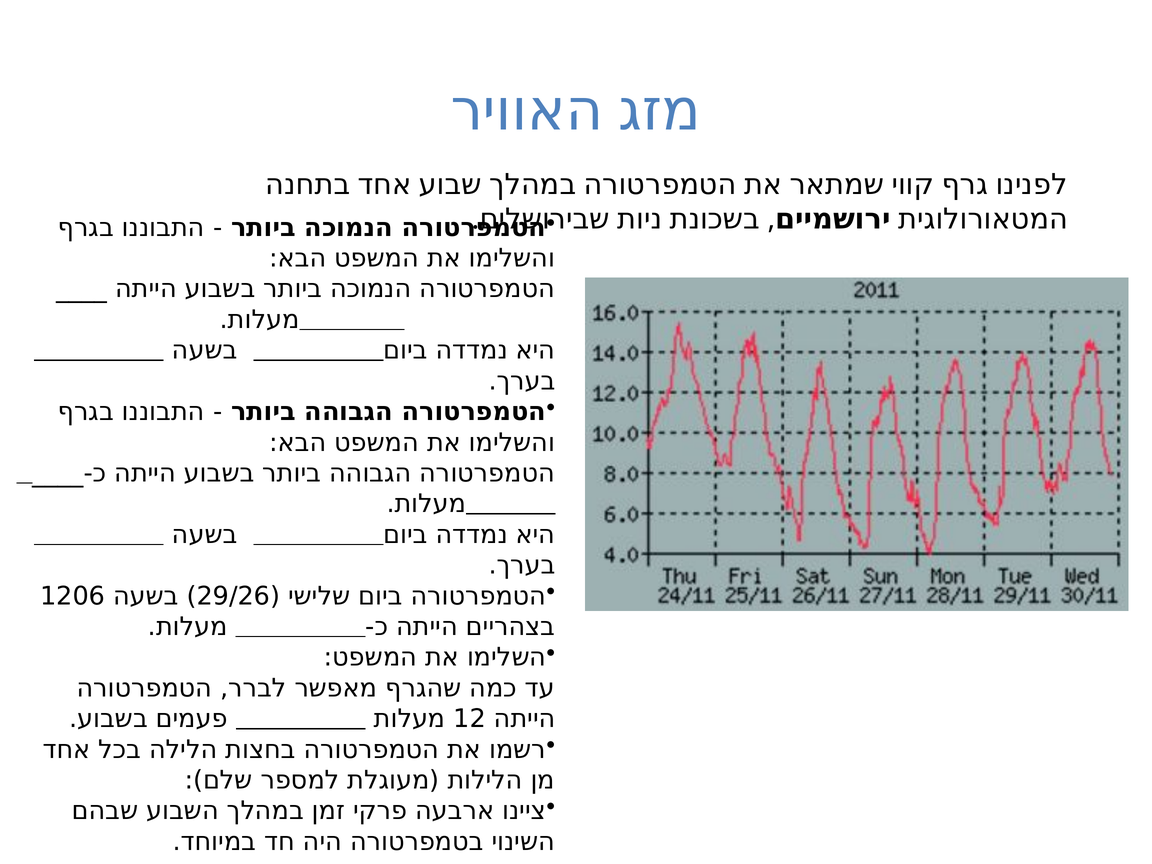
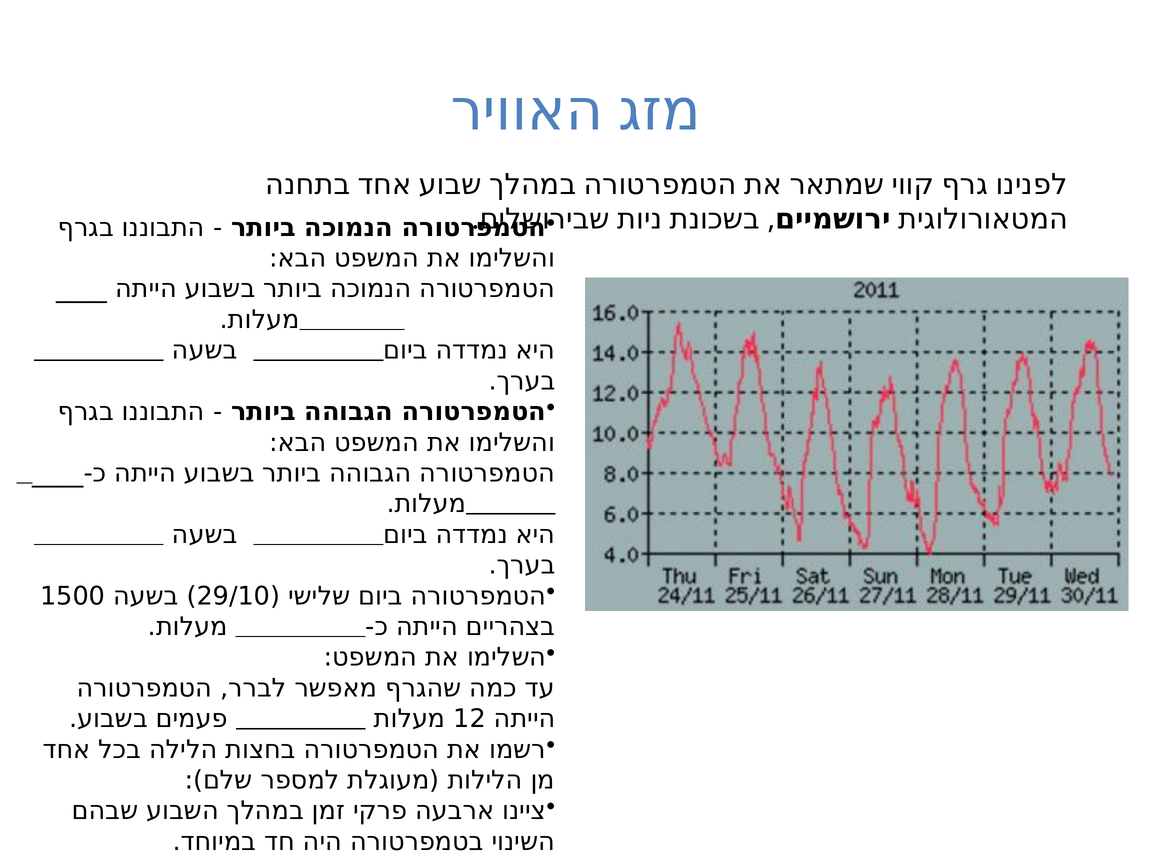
1206: 1206 -> 1500 (73, 596)
29/26: 29/26 -> 29/10 (233, 596)
